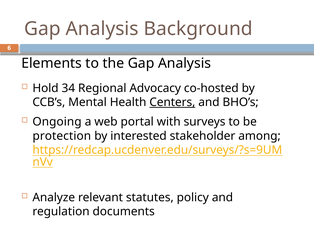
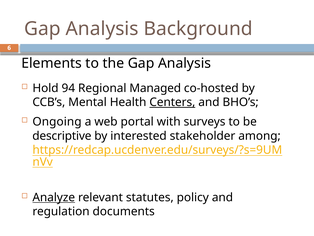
34: 34 -> 94 (68, 88)
Advocacy: Advocacy -> Managed (155, 88)
protection: protection -> descriptive (62, 136)
Analyze underline: none -> present (54, 197)
